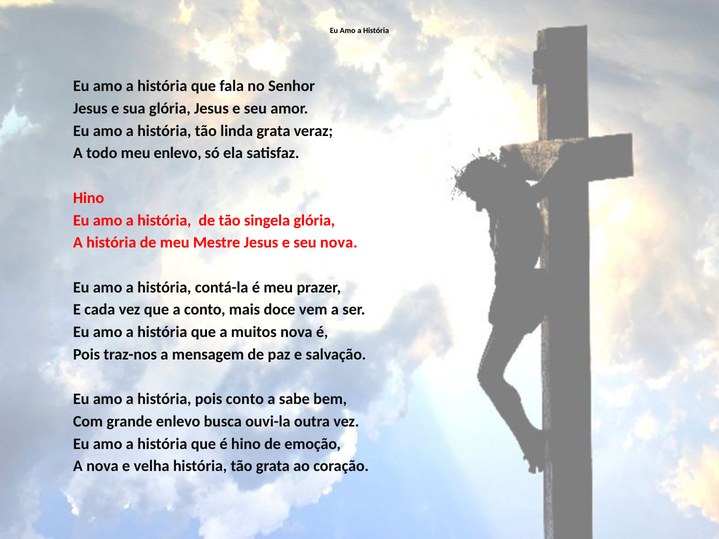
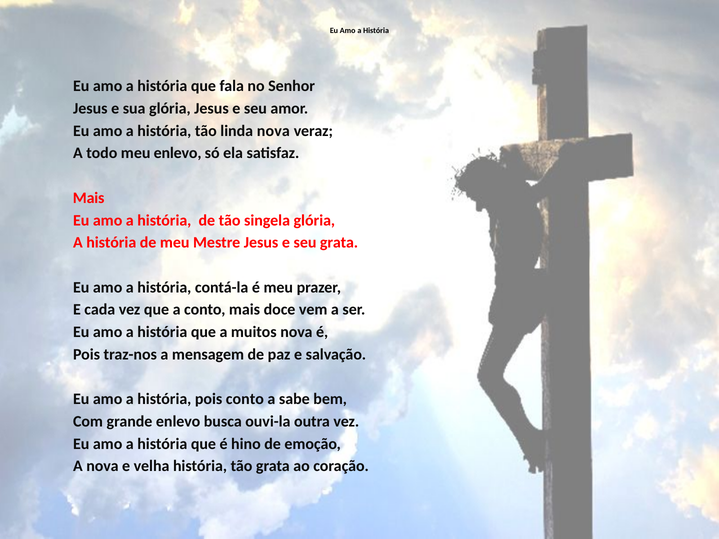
linda grata: grata -> nova (273, 131)
Hino: Hino -> Mais (89, 198)
seu nova: nova -> grata (339, 243)
